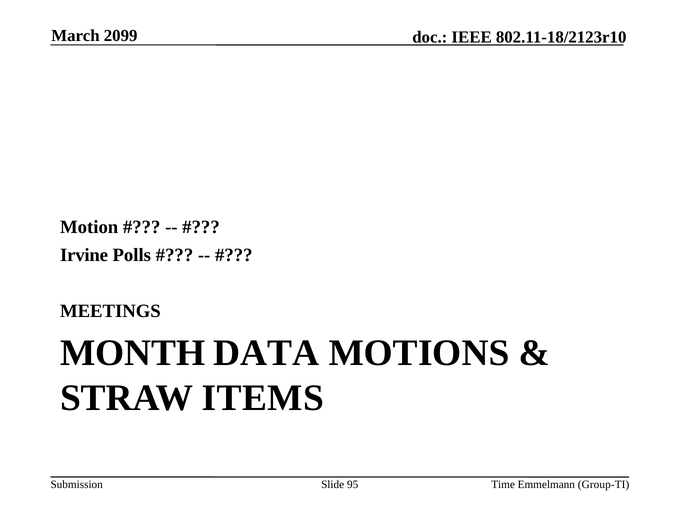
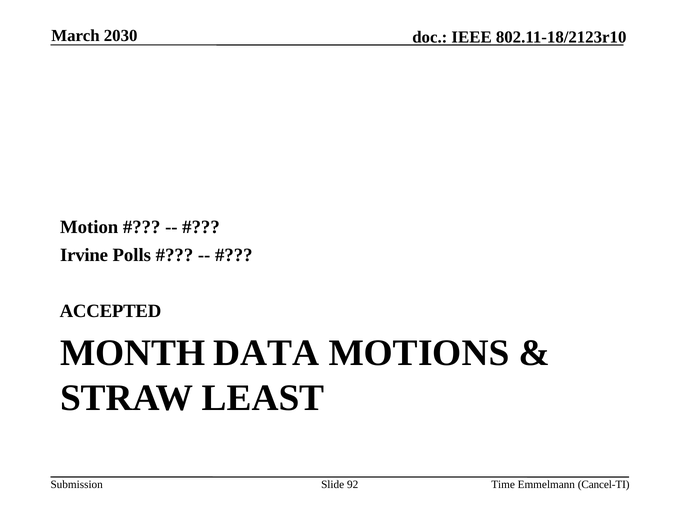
2099: 2099 -> 2030 (121, 36)
MEETINGS: MEETINGS -> ACCEPTED (110, 311)
ITEMS: ITEMS -> LEAST (263, 398)
95: 95 -> 92 (353, 485)
Group-TI: Group-TI -> Cancel-TI (604, 485)
